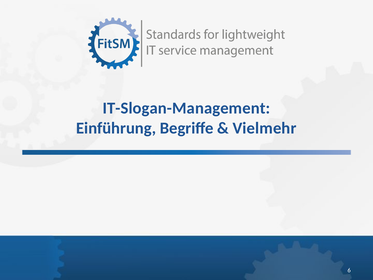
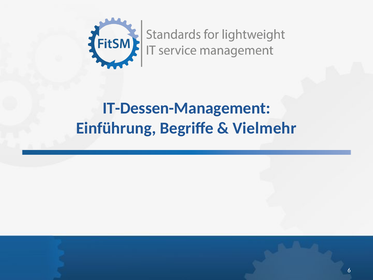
IT-Slogan-Management: IT-Slogan-Management -> IT-Dessen-Management (186, 108)
